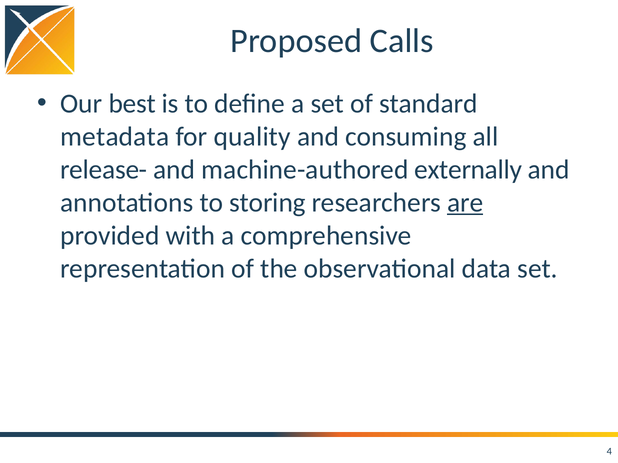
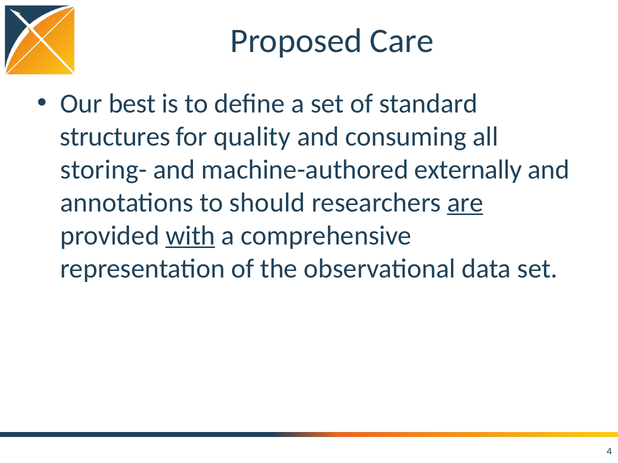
Calls: Calls -> Care (402, 41)
metadata: metadata -> structures (115, 137)
release-: release- -> storing- (104, 170)
storing: storing -> should (267, 203)
with underline: none -> present (190, 236)
